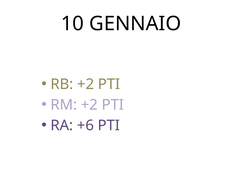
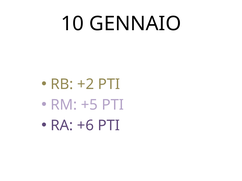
RM +2: +2 -> +5 (89, 105)
